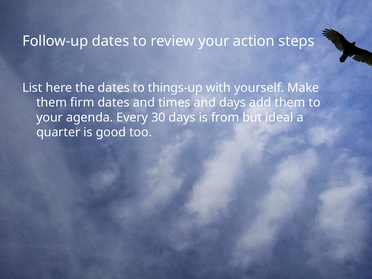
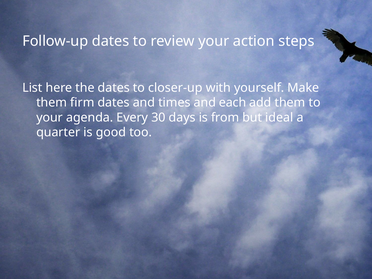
things-up: things-up -> closer-up (175, 88)
and days: days -> each (233, 103)
